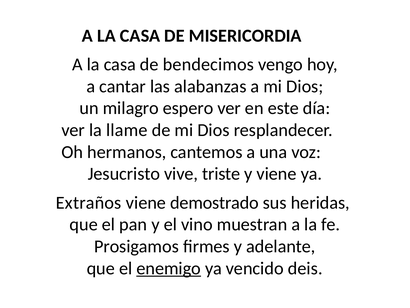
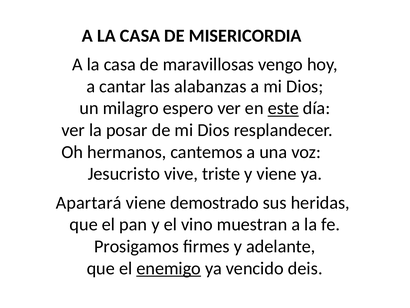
bendecimos: bendecimos -> maravillosas (208, 64)
este underline: none -> present (283, 108)
llame: llame -> posar (127, 130)
Extraños: Extraños -> Apartará (89, 202)
